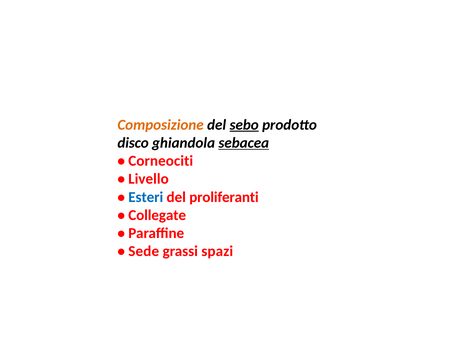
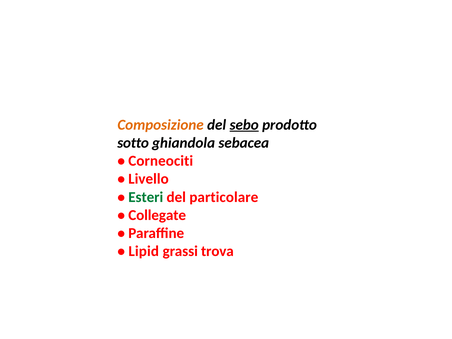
disco: disco -> sotto (133, 143)
sebacea underline: present -> none (244, 143)
Esteri colour: blue -> green (146, 197)
proliferanti: proliferanti -> particolare (224, 197)
Sede: Sede -> Lipid (144, 251)
spazi: spazi -> trova (217, 251)
